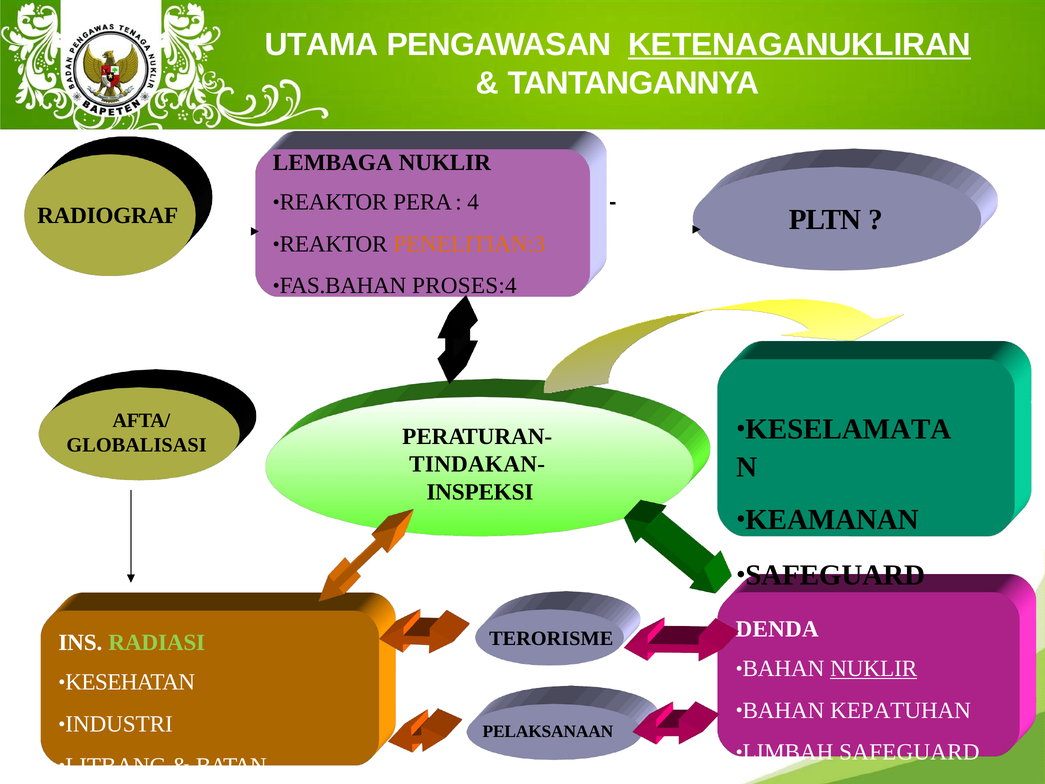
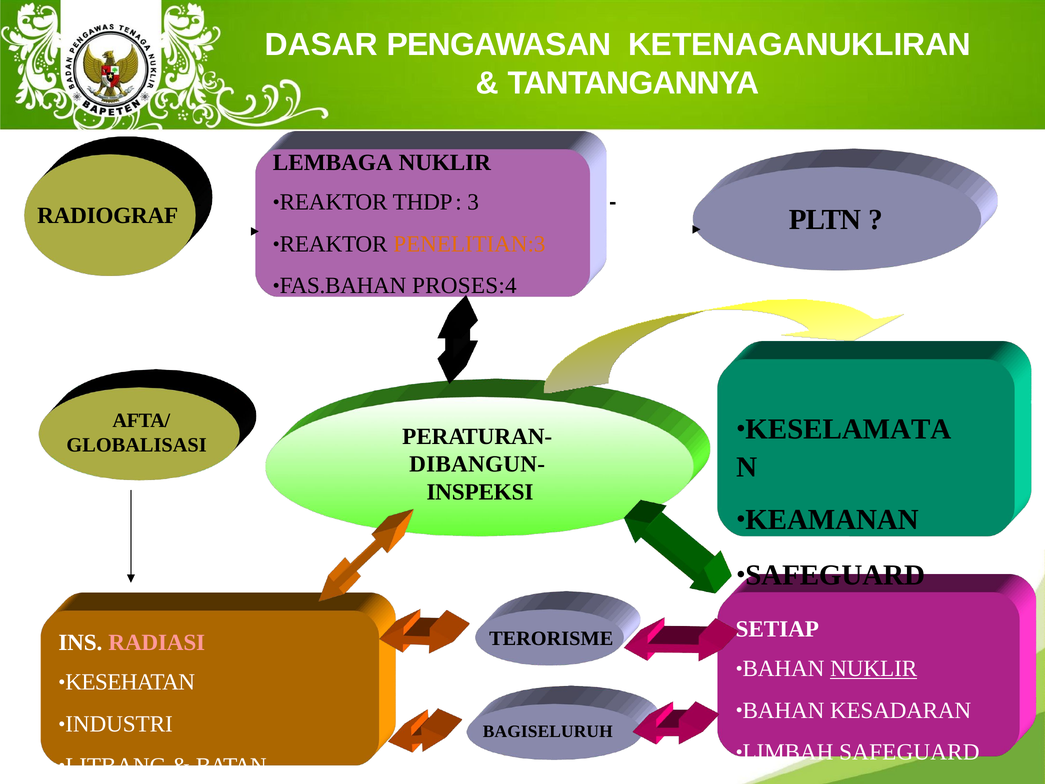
UTAMA: UTAMA -> DASAR (321, 45)
KETENAGANUKLIRAN underline: present -> none (800, 45)
PERA: PERA -> THDP (423, 202)
4: 4 -> 3 (473, 202)
TINDAKAN-: TINDAKAN- -> DIBANGUN- (477, 464)
DENDA: DENDA -> SETIAP (777, 629)
RADIASI colour: light green -> pink (157, 643)
KEPATUHAN: KEPATUHAN -> KESADARAN (901, 710)
PELAKSANAAN: PELAKSANAAN -> BAGISELURUH (548, 731)
